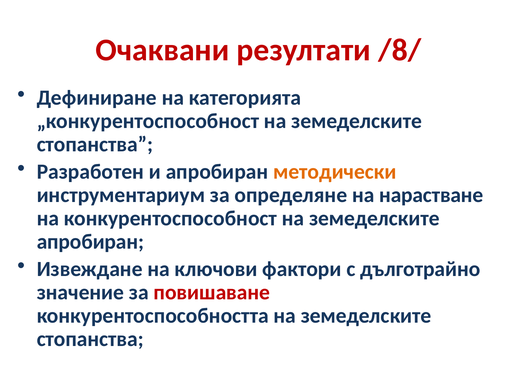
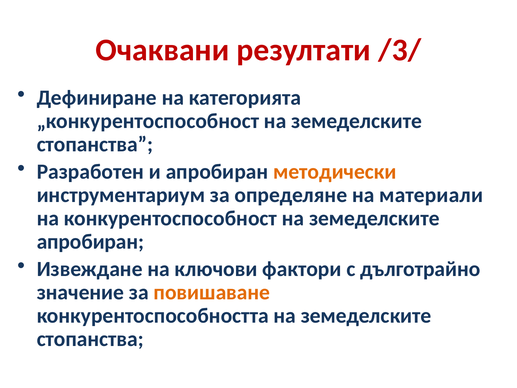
/8/: /8/ -> /3/ (400, 50)
нарастване: нарастване -> материали (431, 195)
повишаване colour: red -> orange (212, 292)
